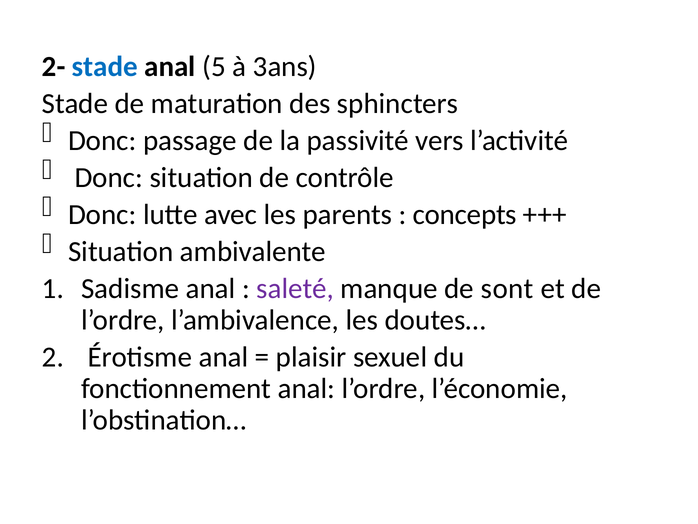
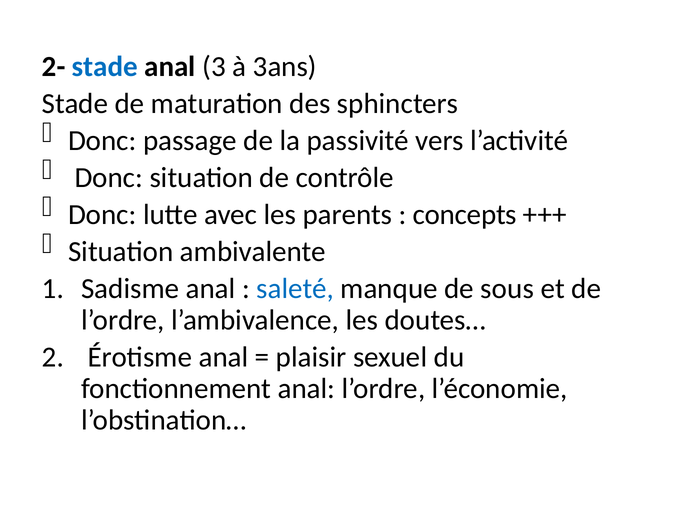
5: 5 -> 3 (214, 67)
saleté colour: purple -> blue (295, 289)
sont: sont -> sous (507, 289)
